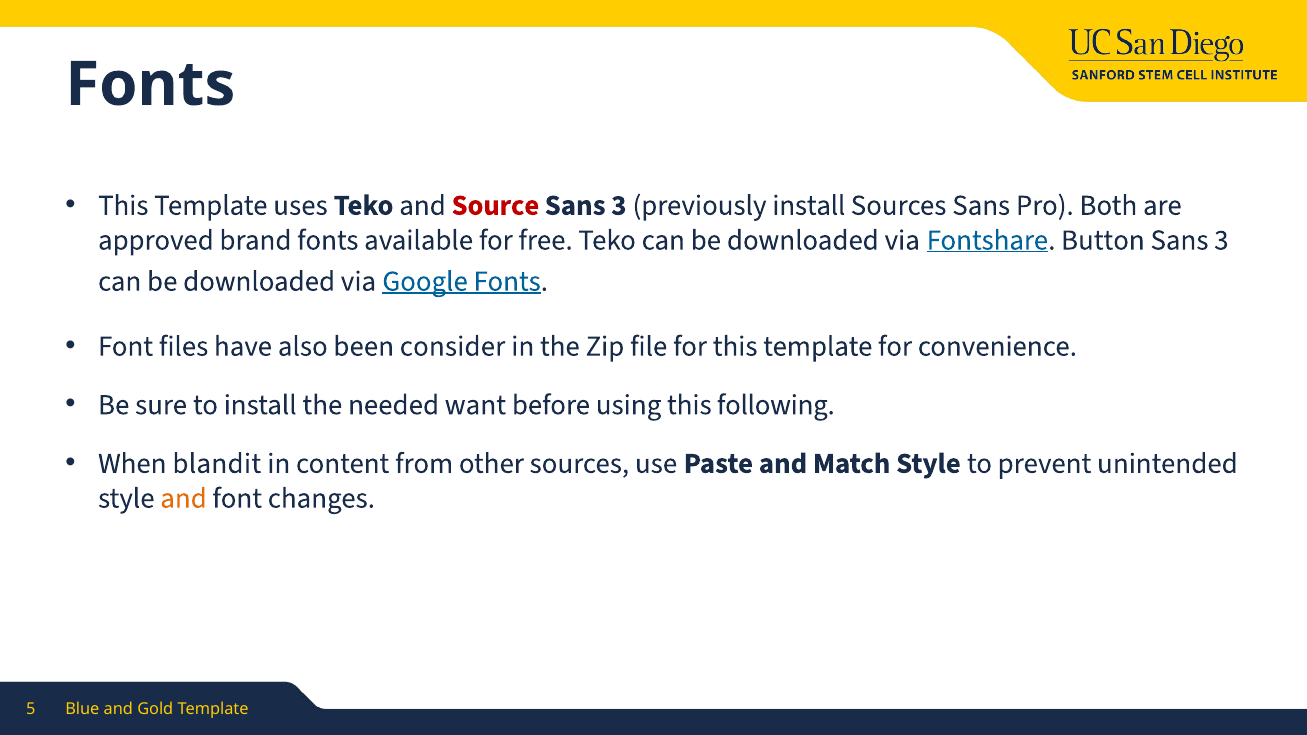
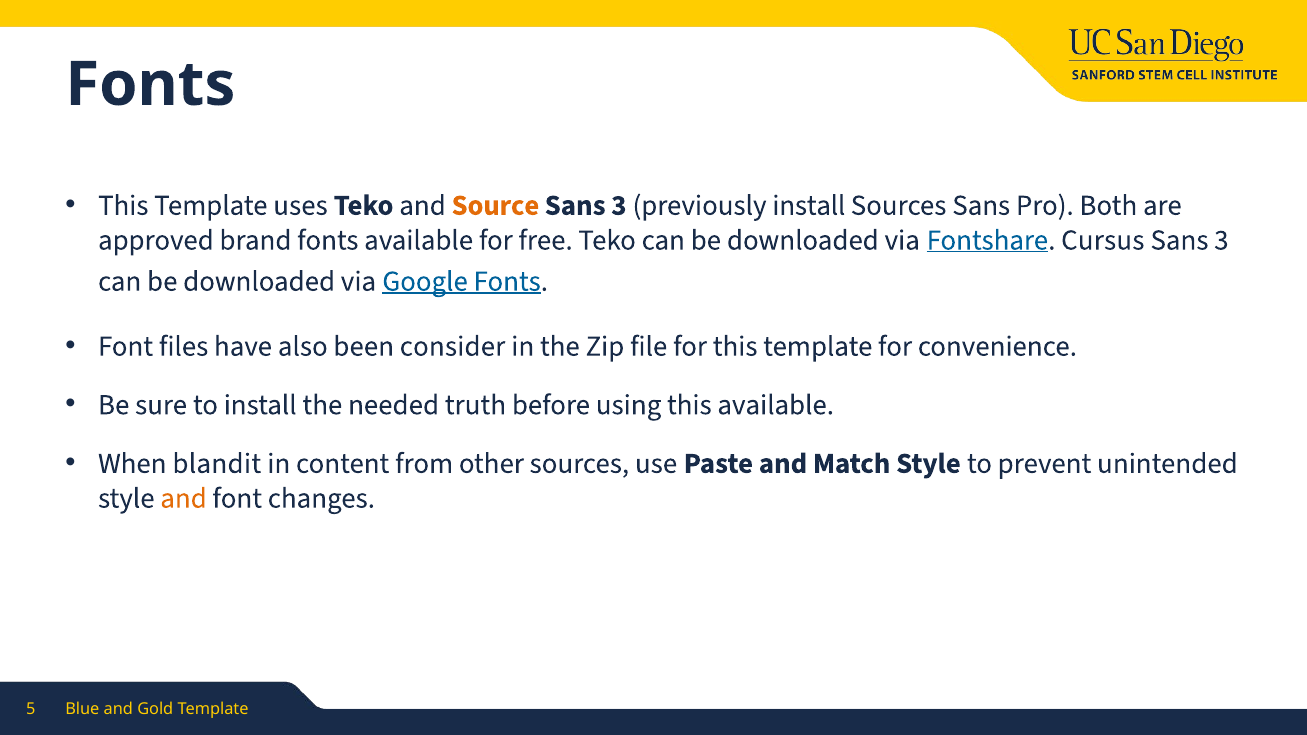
Source colour: red -> orange (495, 205)
Button: Button -> Cursus (1103, 240)
want: want -> truth (475, 405)
this following: following -> available (776, 405)
